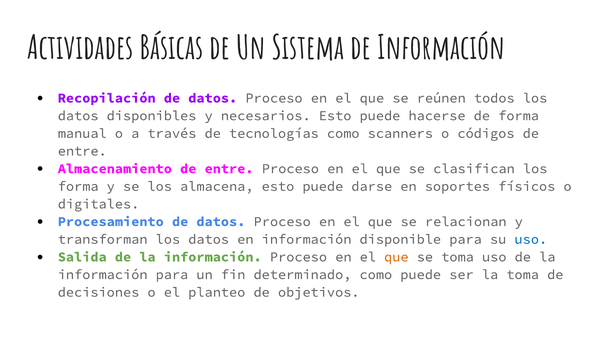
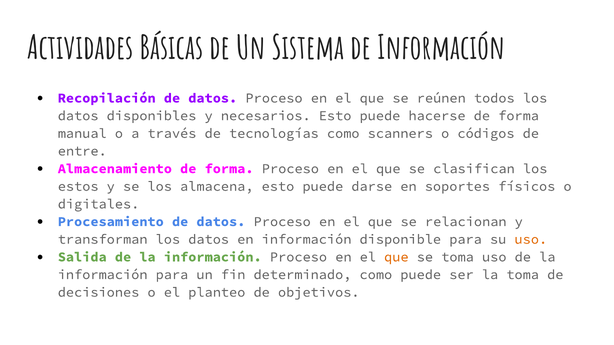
Almacenamiento de entre: entre -> forma (229, 169)
forma: forma -> estos (78, 186)
uso colour: blue -> orange (531, 240)
